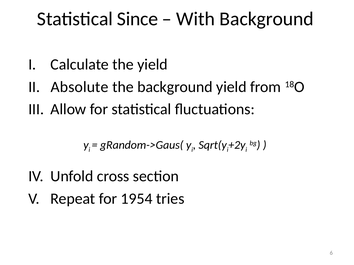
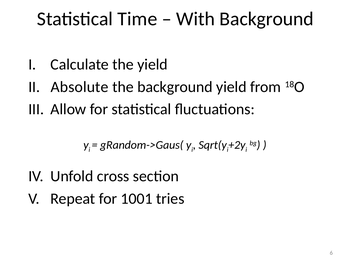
Since: Since -> Time (137, 19)
1954: 1954 -> 1001 (137, 199)
